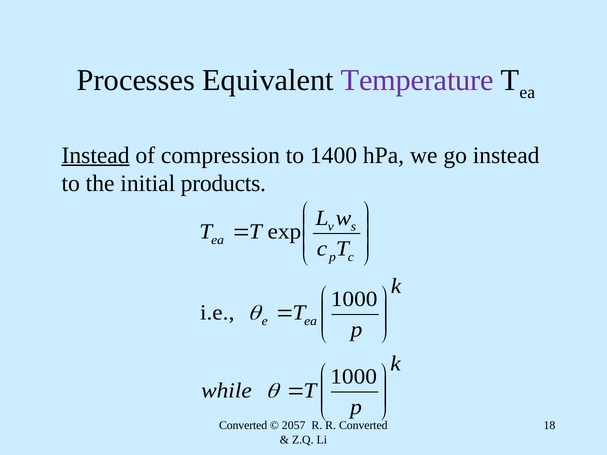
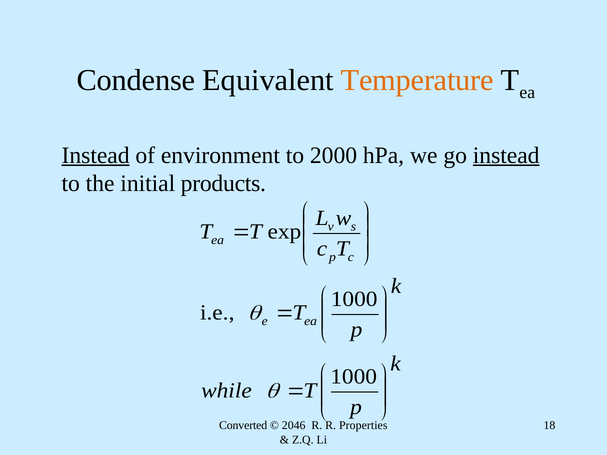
Processes: Processes -> Condense (136, 81)
Temperature colour: purple -> orange (417, 81)
compression: compression -> environment (220, 155)
1400: 1400 -> 2000 (334, 155)
instead underline: none -> present (506, 155)
2057: 2057 -> 2046 (294, 426)
R Converted: Converted -> Properties (363, 426)
